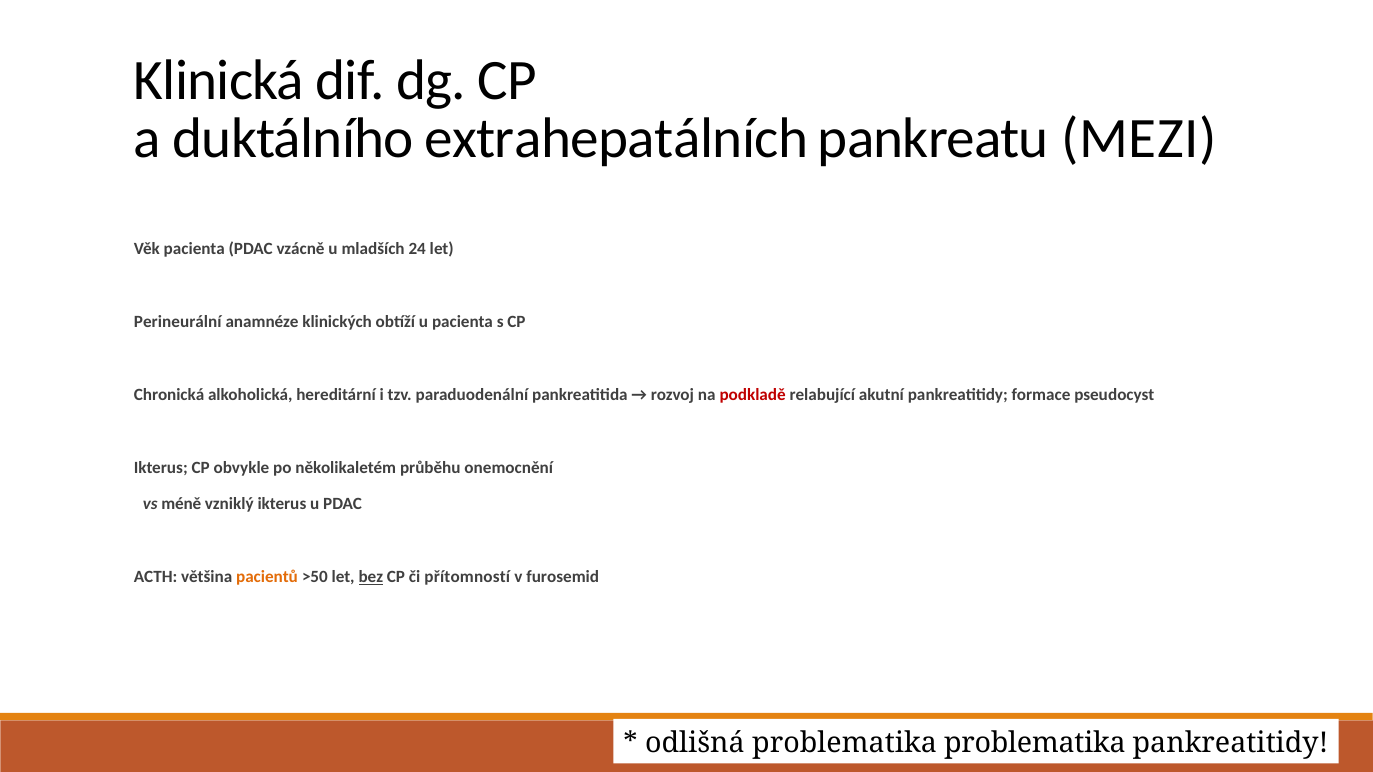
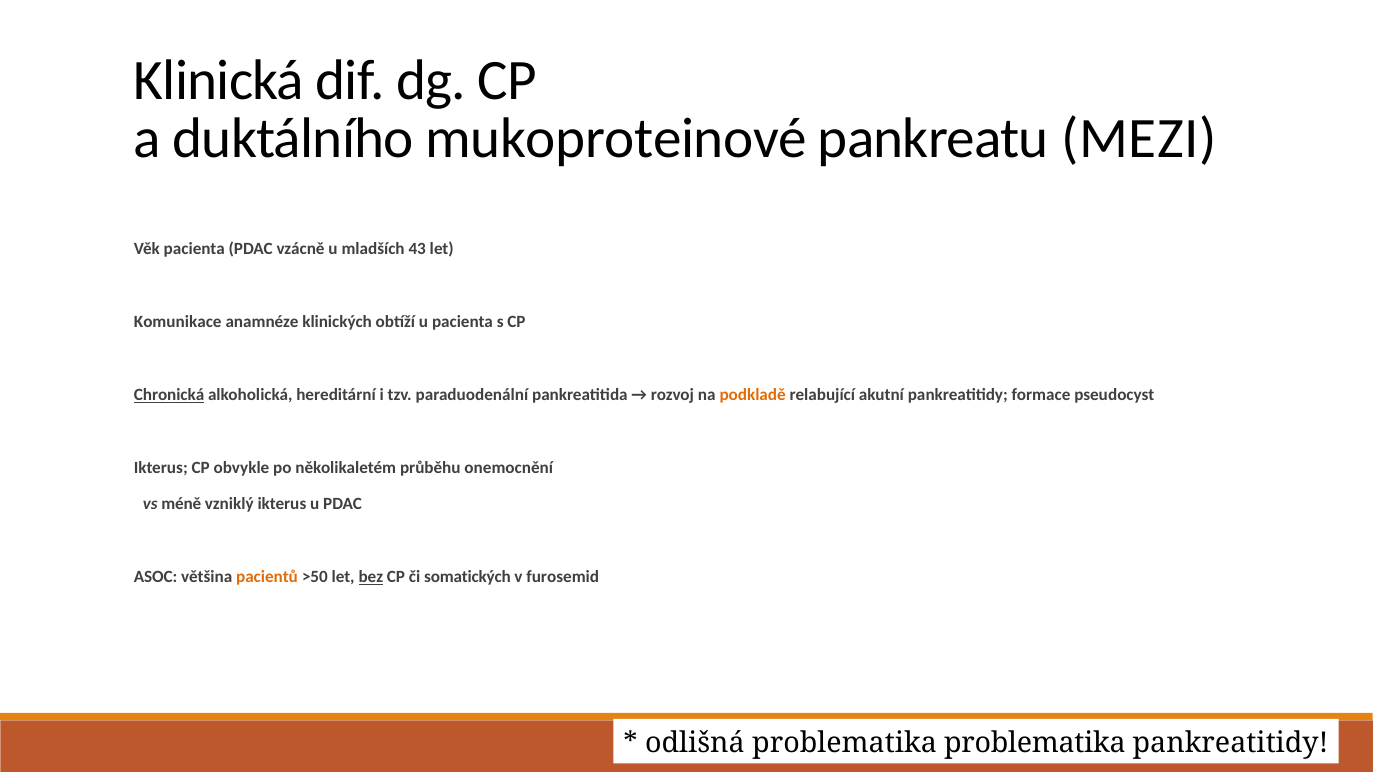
extrahepatálních: extrahepatálních -> mukoproteinové (616, 139)
24: 24 -> 43 (417, 249)
Perineurální: Perineurální -> Komunikace (178, 322)
Chronická underline: none -> present (169, 395)
podkladě colour: red -> orange (753, 395)
ACTH: ACTH -> ASOC (156, 577)
přítomností: přítomností -> somatických (467, 577)
